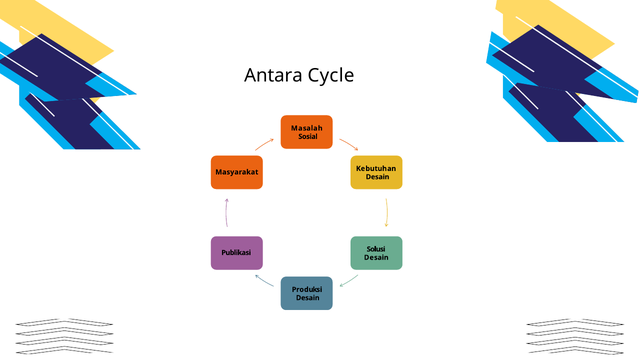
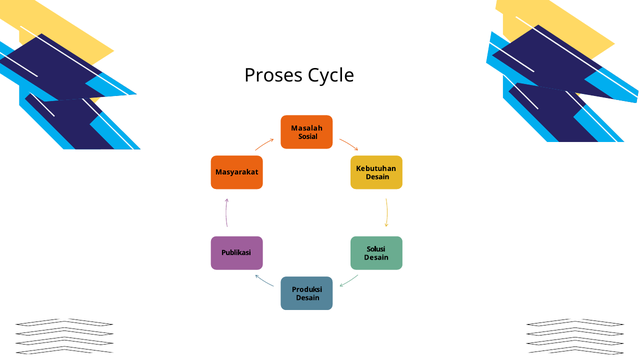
Antara: Antara -> Proses (273, 76)
